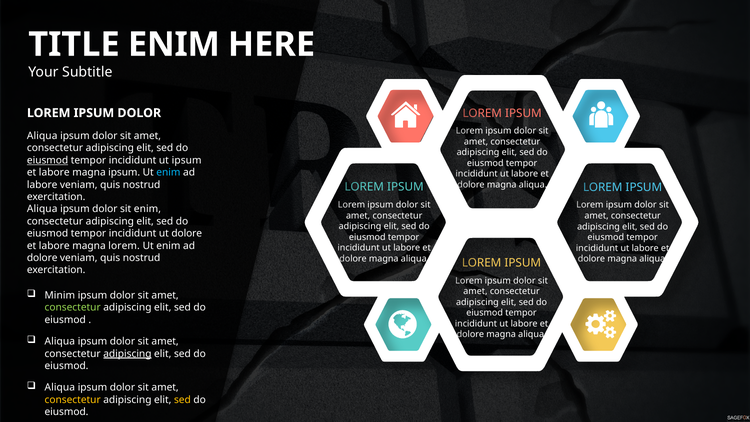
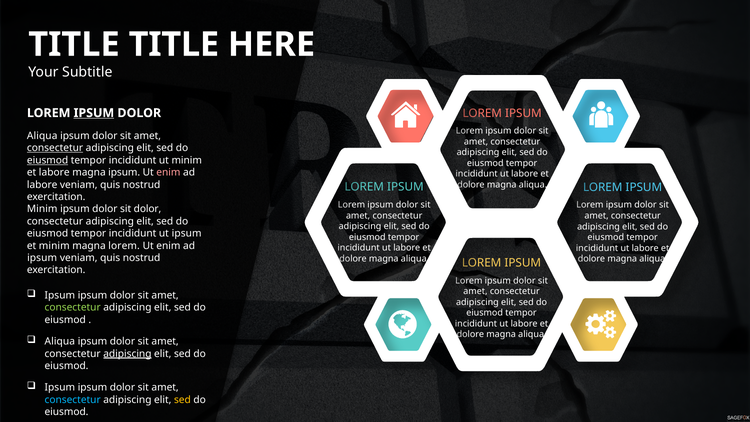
ENIM: ENIM -> TITLE (174, 45)
IPSUM underline: none -> present (94, 113)
consectetur underline: none -> present (55, 148)
ut ipsum: ipsum -> minim (187, 160)
enim colour: light blue -> pink (168, 172)
Aliqua: Aliqua -> Minim (42, 209)
sit enim: enim -> dolor (148, 209)
ut dolore: dolore -> ipsum (187, 233)
labore: labore -> minim (54, 246)
dolore: dolore -> ipsum (42, 258)
Minim: Minim -> Ipsum (60, 295)
Aliqua: Aliqua -> Ipsum (60, 387)
consectetur colour: yellow -> light blue (73, 400)
